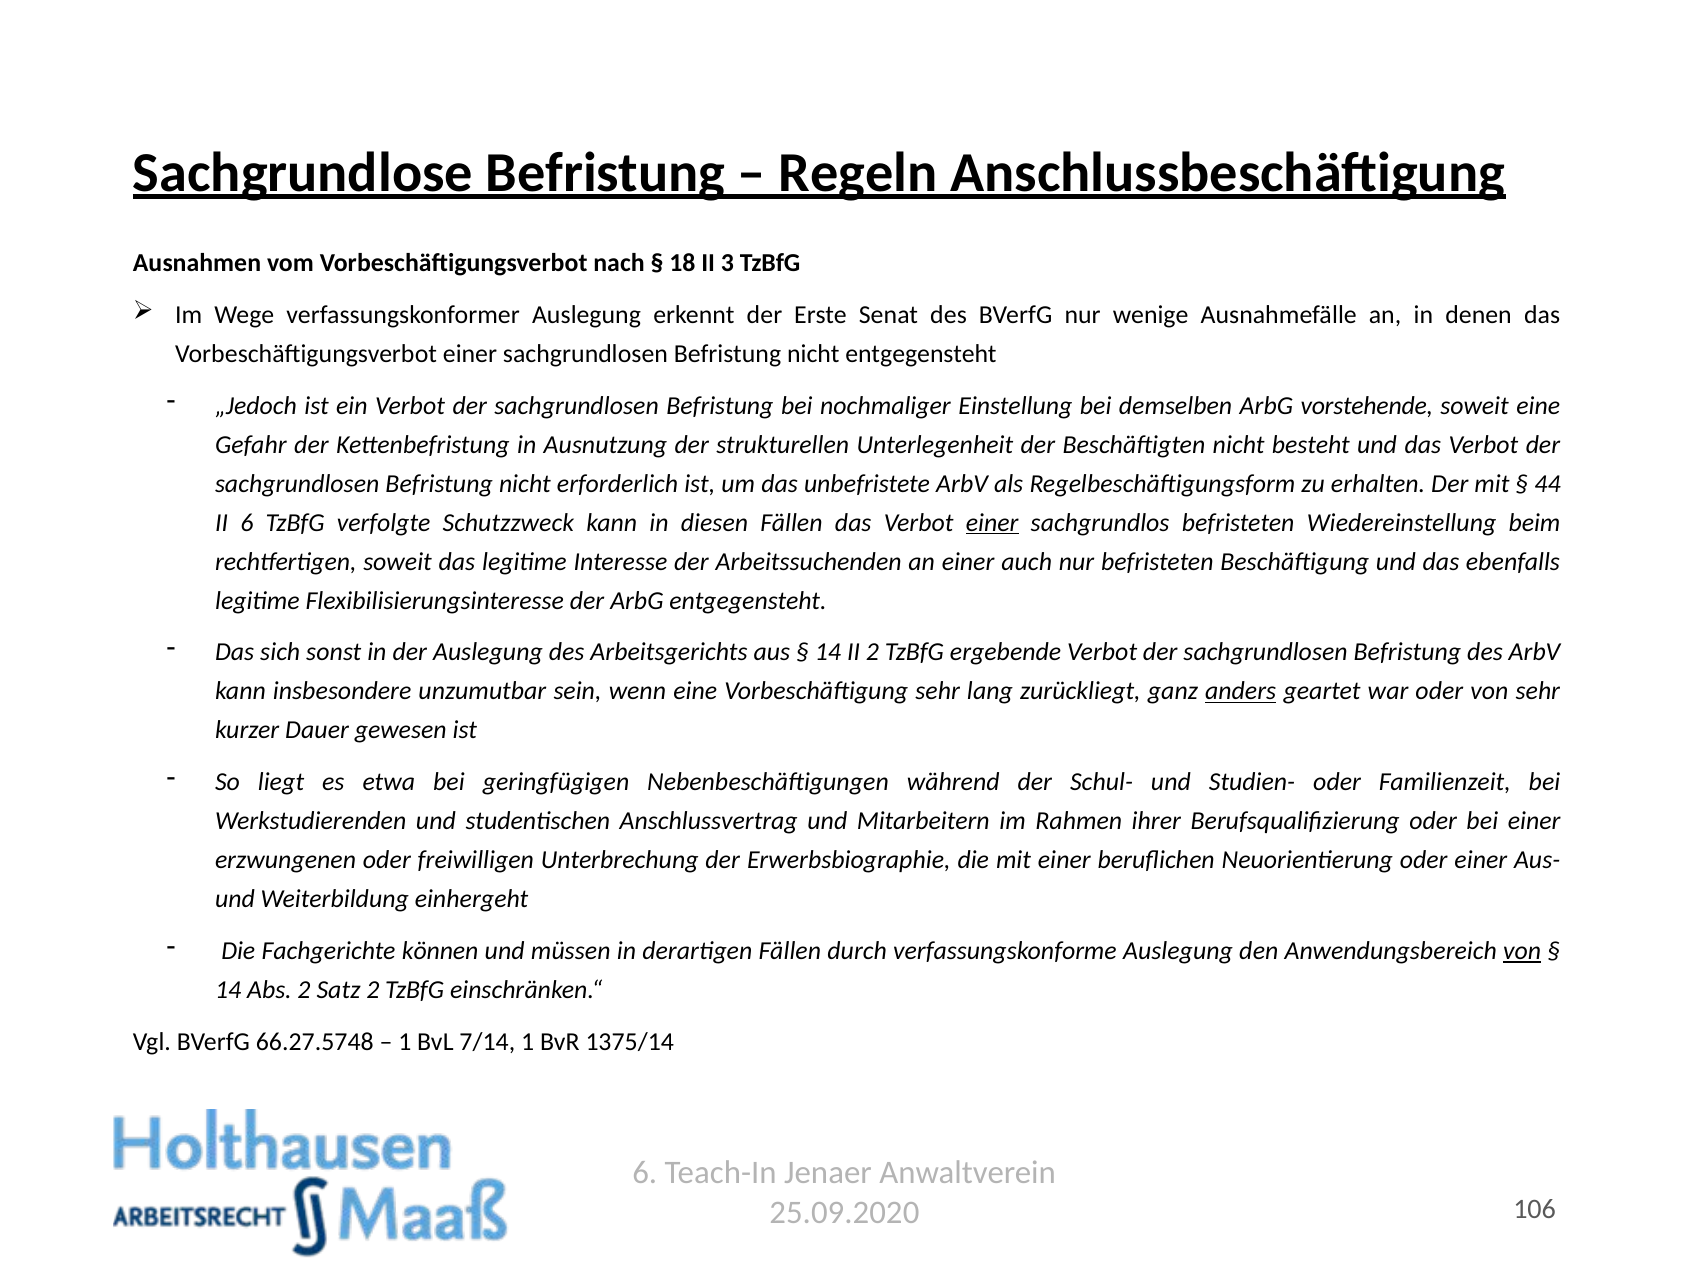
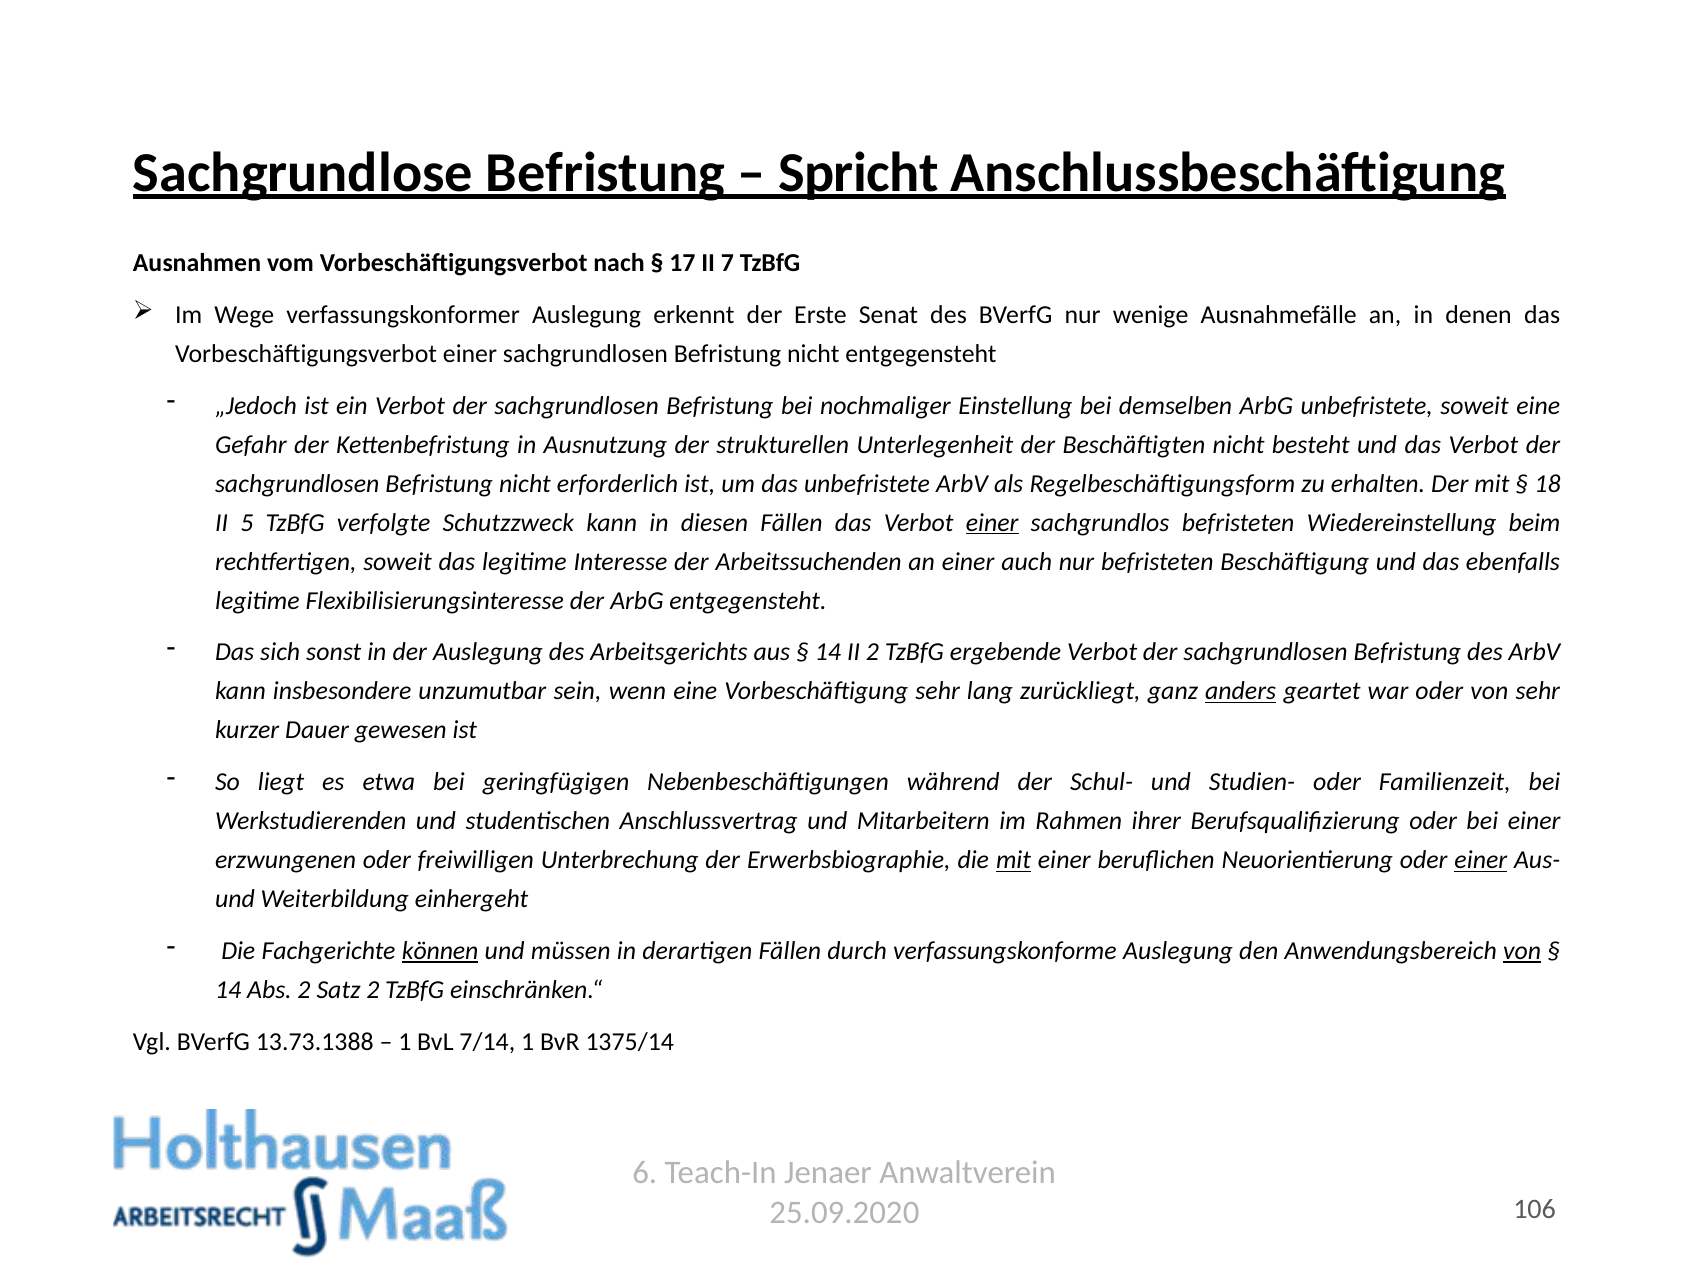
Regeln: Regeln -> Spricht (858, 173)
18: 18 -> 17 (682, 263)
3: 3 -> 7 (727, 263)
ArbG vorstehende: vorstehende -> unbefristete (1367, 405)
44: 44 -> 18 (1547, 483)
II 6: 6 -> 5 (247, 523)
mit underline: none -> present (1014, 860)
einer underline: none -> present (1481, 860)
können underline: none -> present (440, 951)
66.27.5748: 66.27.5748 -> 13.73.1388 (315, 1041)
